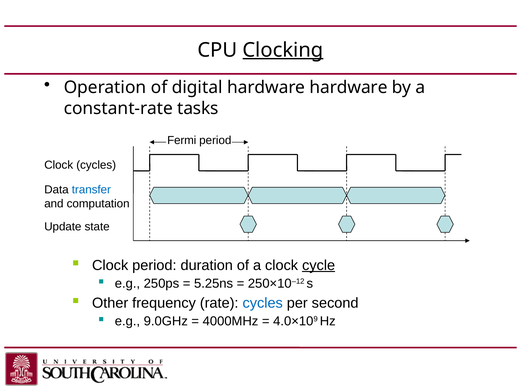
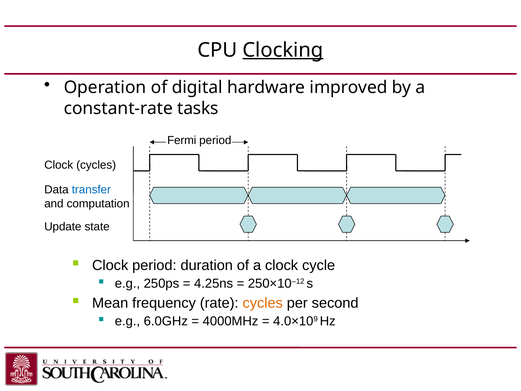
hardware hardware: hardware -> improved (349, 88)
cycle underline: present -> none (319, 265)
5.25ns: 5.25ns -> 4.25ns (214, 283)
Other: Other -> Mean (110, 303)
cycles colour: blue -> orange (263, 303)
9.0GHz: 9.0GHz -> 6.0GHz (166, 321)
